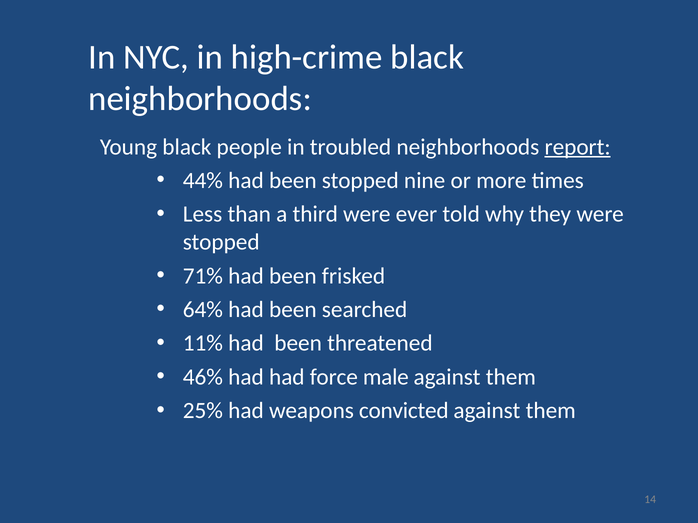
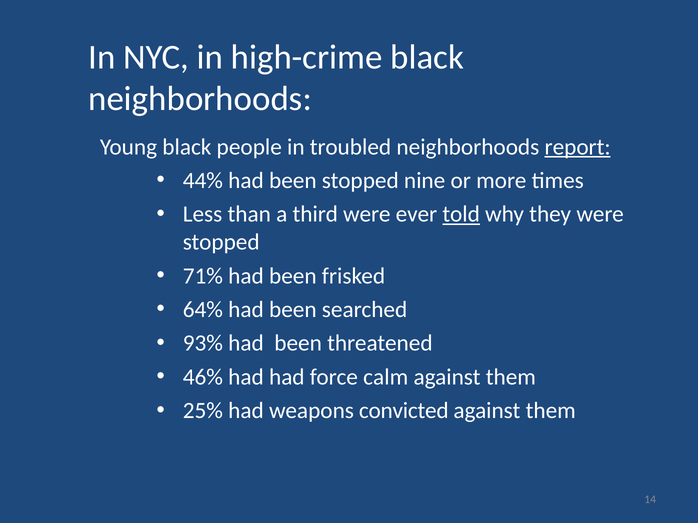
told underline: none -> present (461, 214)
11%: 11% -> 93% (203, 344)
male: male -> calm (386, 377)
